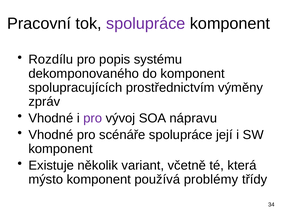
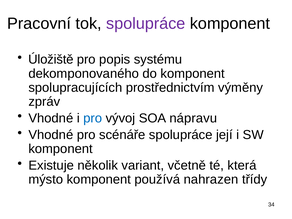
Rozdílu: Rozdílu -> Úložiště (51, 59)
pro colour: purple -> blue (93, 118)
problémy: problémy -> nahrazen (211, 179)
